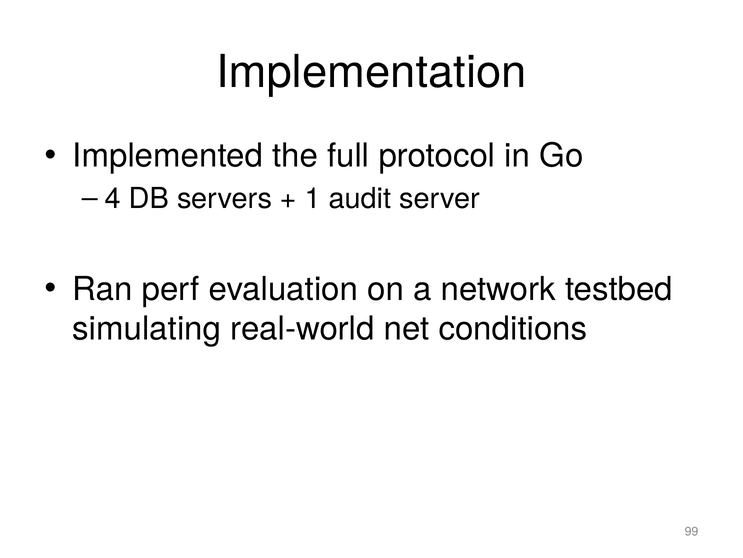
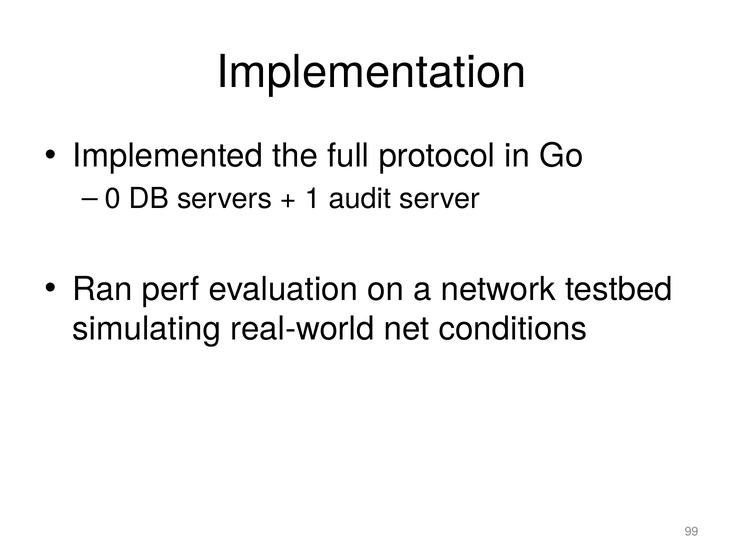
4: 4 -> 0 (113, 199)
